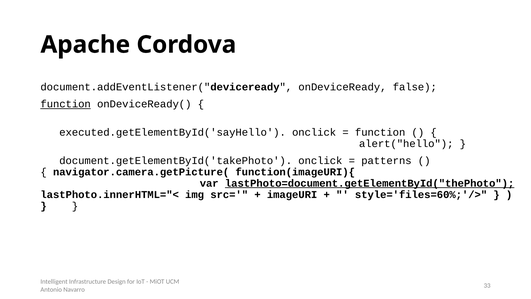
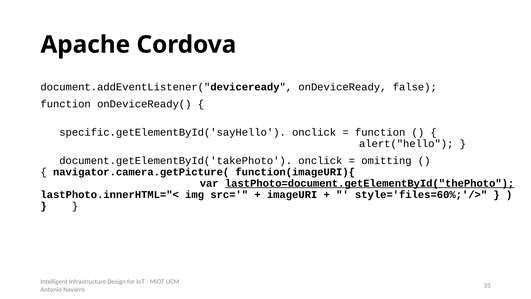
function underline: present -> none (66, 104)
executed.getElementById('sayHello: executed.getElementById('sayHello -> specific.getElementById('sayHello (173, 132)
patterns: patterns -> omitting (386, 160)
